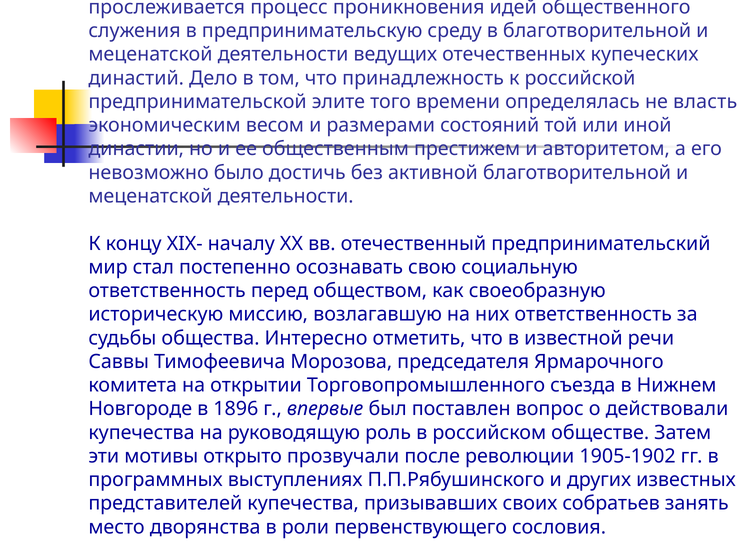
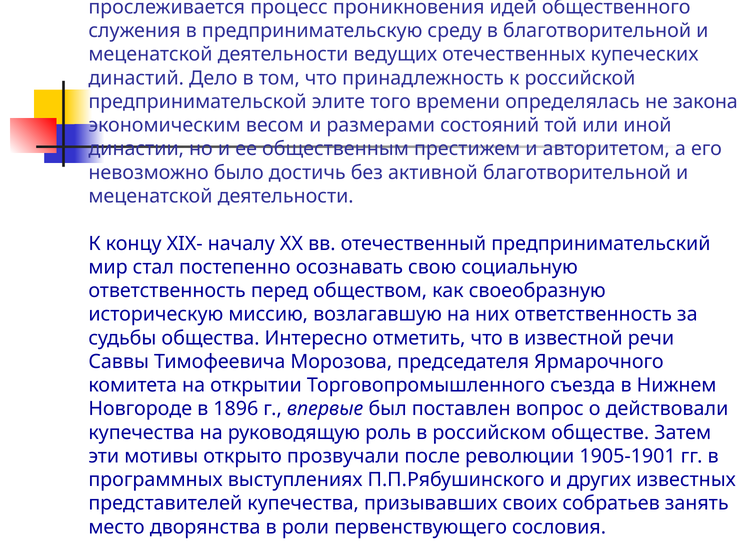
власть: власть -> закона (705, 102)
1905-1902: 1905-1902 -> 1905-1901 (628, 456)
